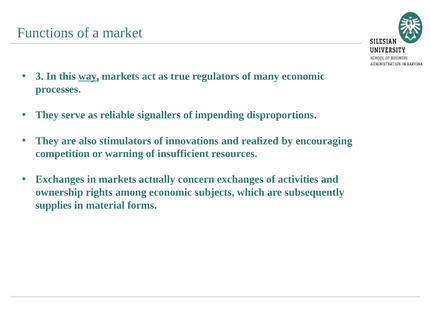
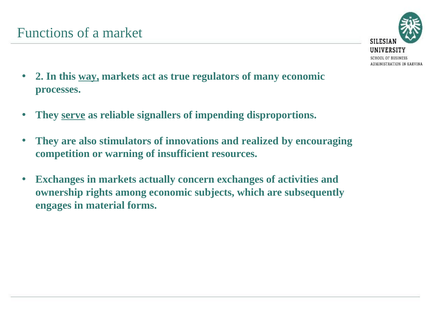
3: 3 -> 2 (39, 77)
serve underline: none -> present (73, 115)
supplies: supplies -> engages (53, 206)
